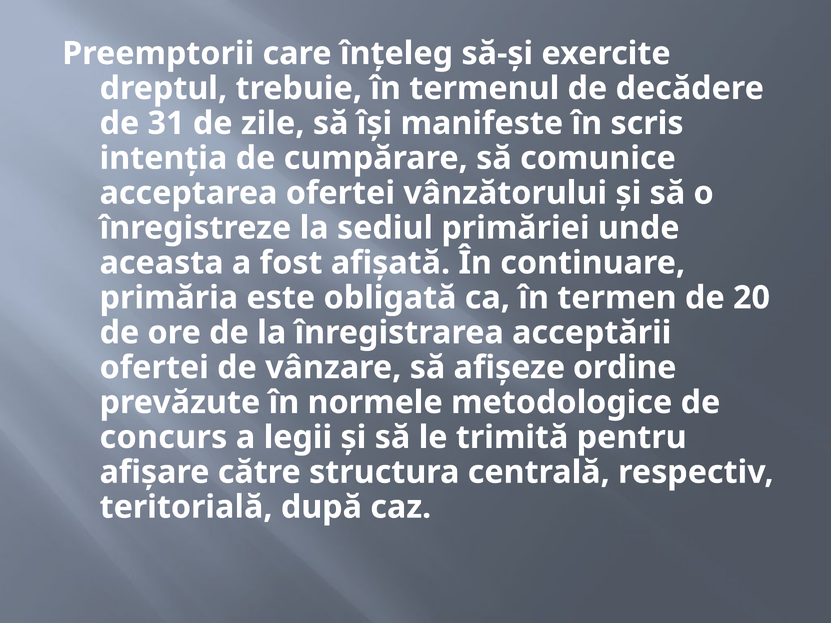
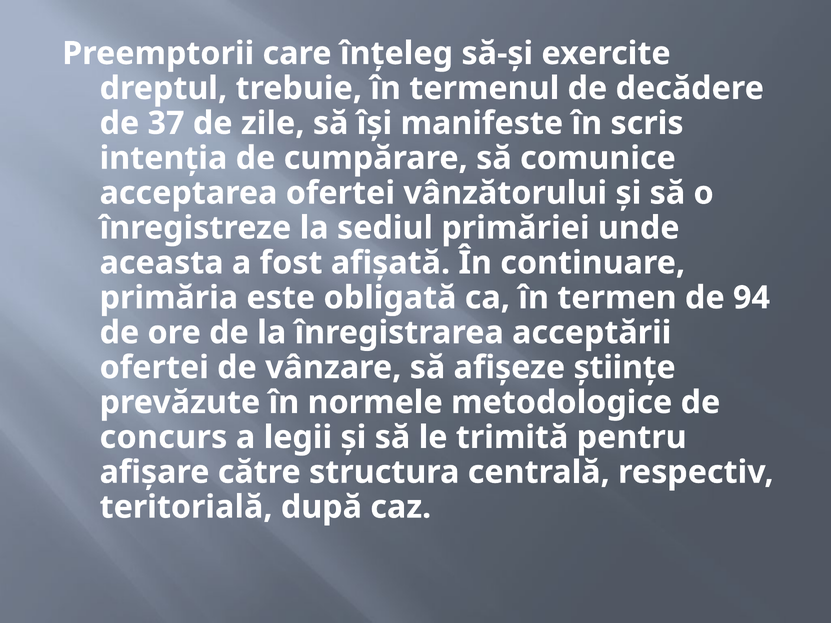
31: 31 -> 37 (166, 123)
20: 20 -> 94 (751, 298)
ordine: ordine -> științe (625, 368)
